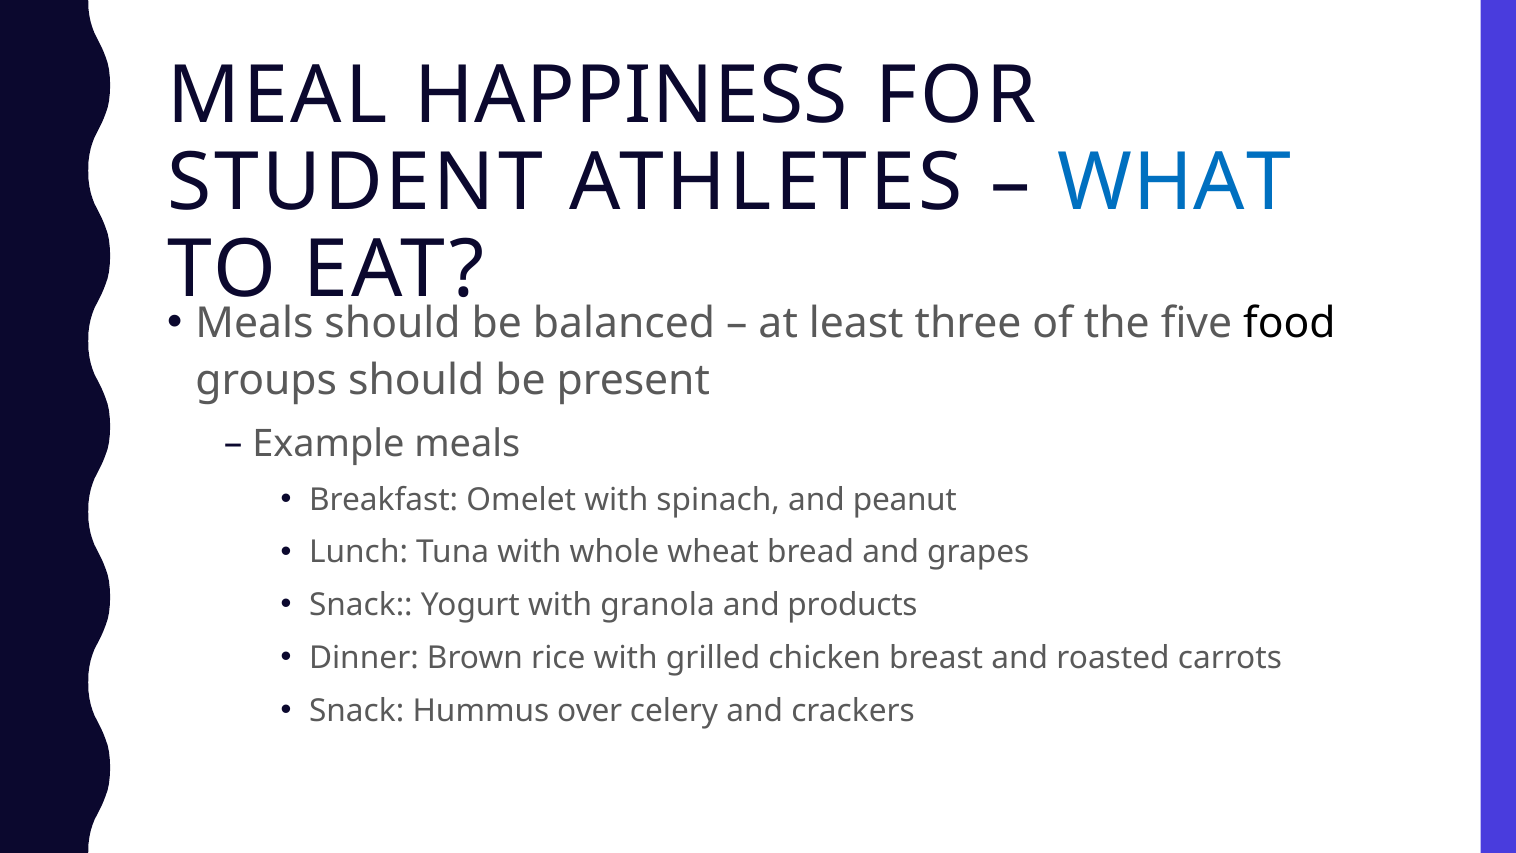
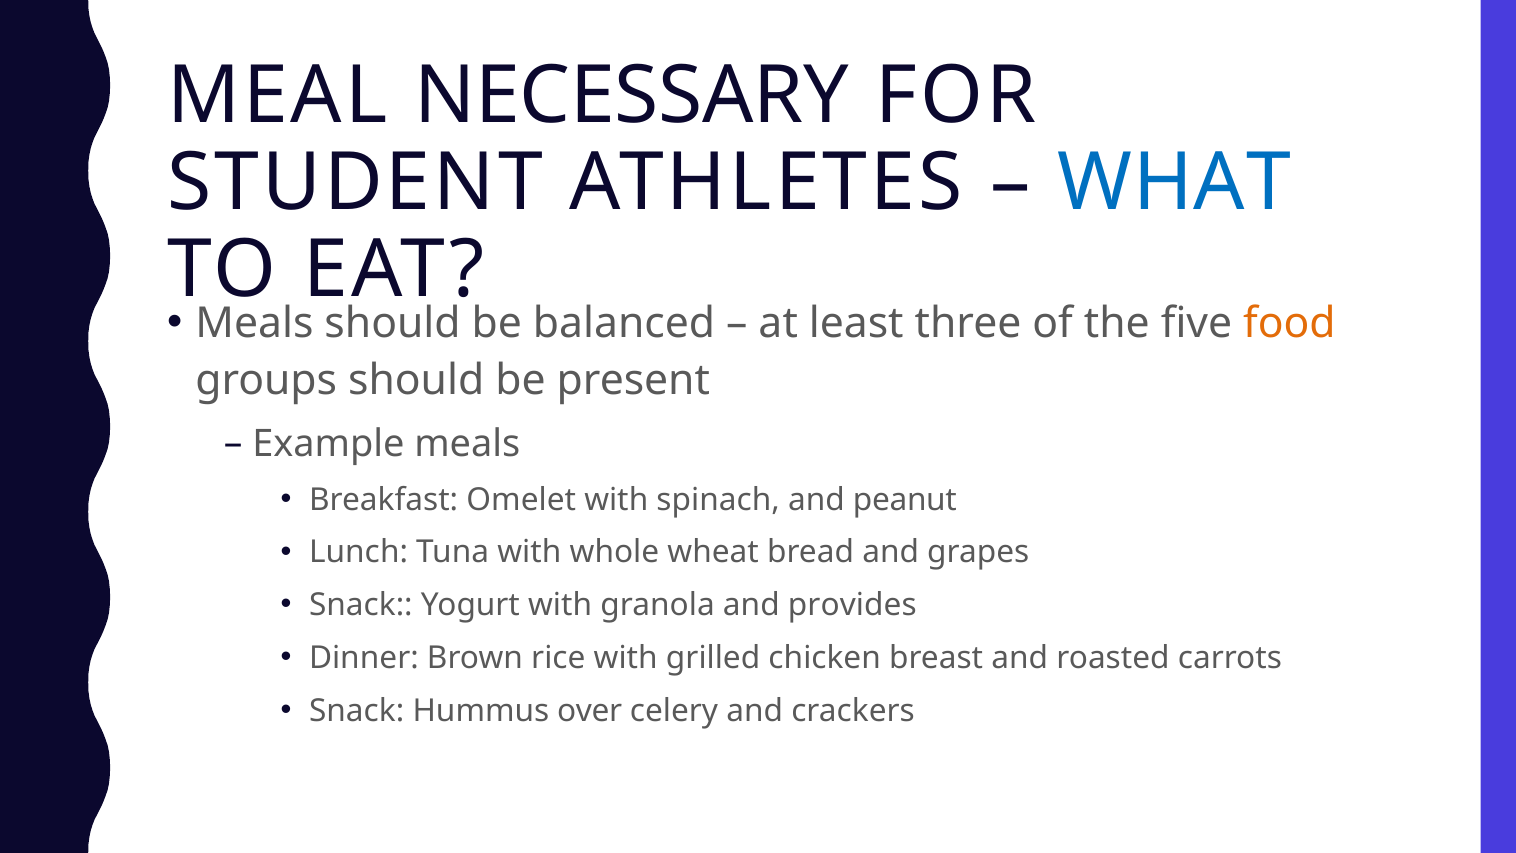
HAPPINESS: HAPPINESS -> NECESSARY (632, 96)
food colour: black -> orange (1289, 324)
products: products -> provides (852, 605)
